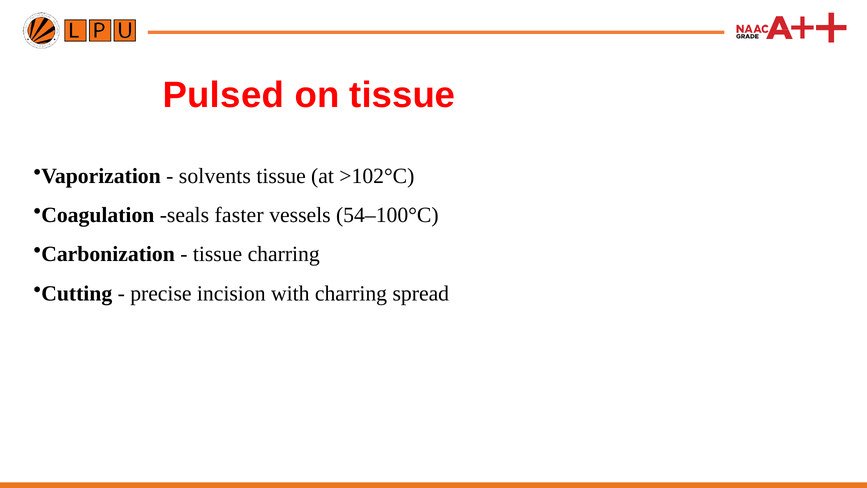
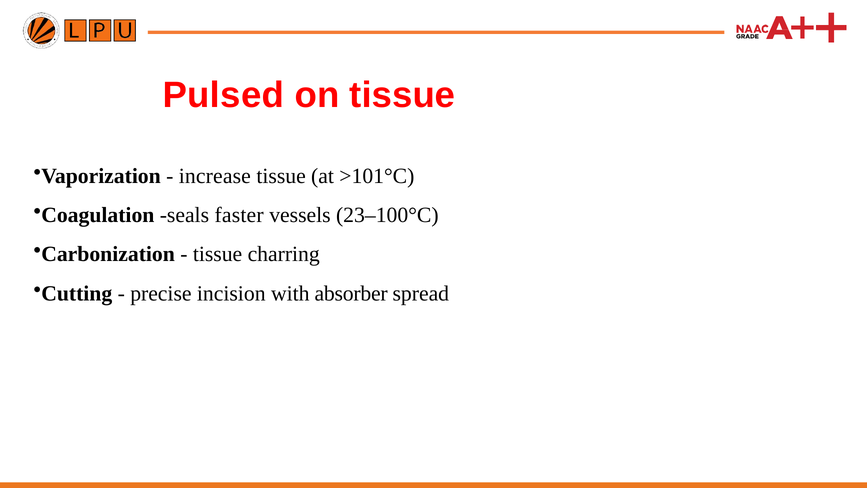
solvents: solvents -> increase (215, 176)
>102°C: >102°C -> >101°C (377, 176)
54–100°C: 54–100°C -> 23–100°C (387, 215)
with charring: charring -> absorber (351, 293)
